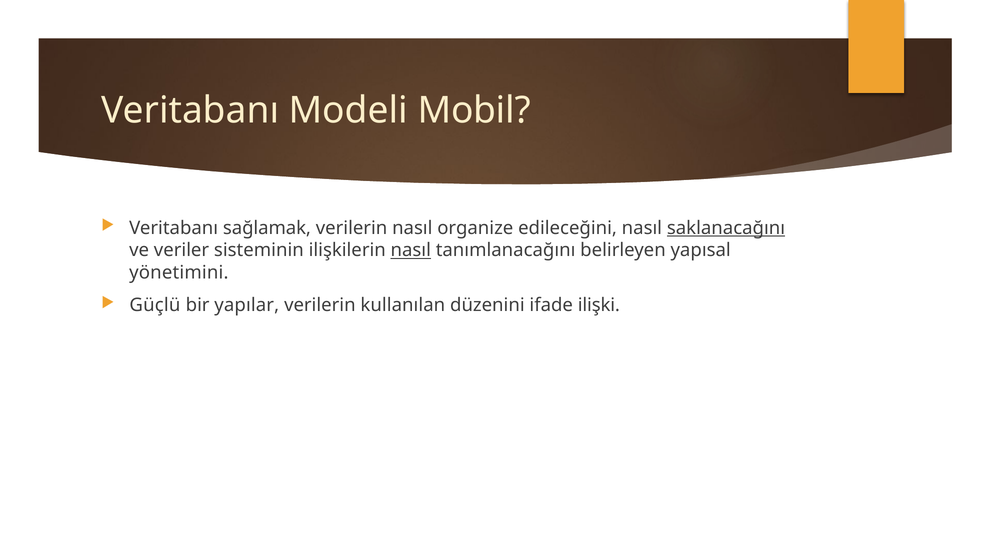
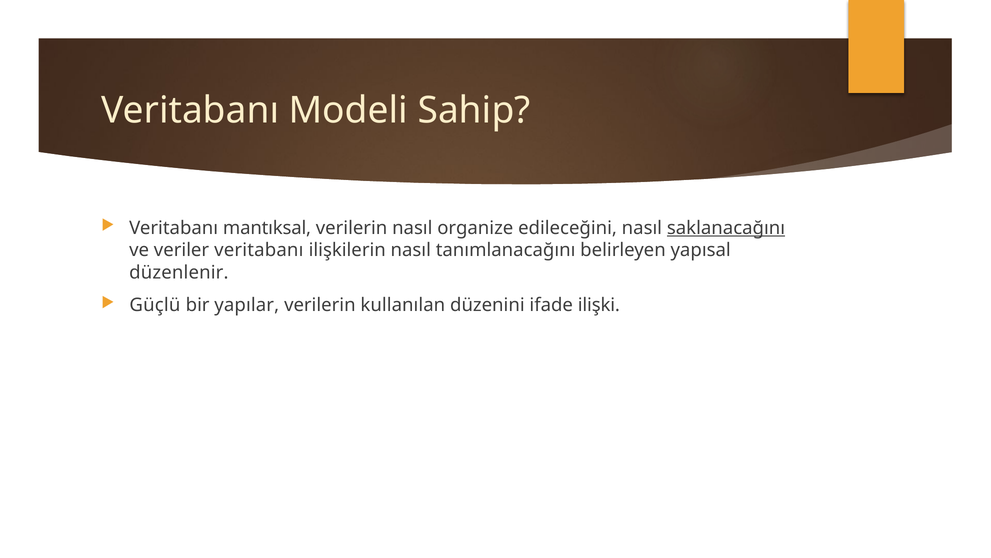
Mobil: Mobil -> Sahip (474, 110)
sağlamak: sağlamak -> mantıksal (267, 228)
veriler sisteminin: sisteminin -> veritabanı (259, 250)
nasıl underline: present -> none (411, 250)
yönetimini: yönetimini -> düzenlenir (179, 272)
